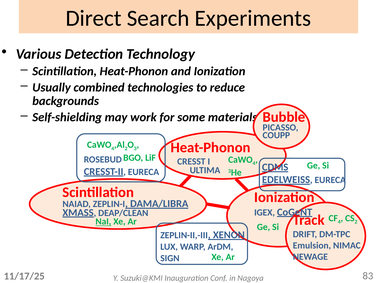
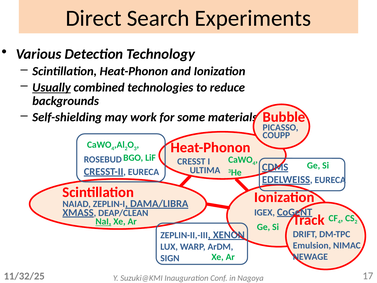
Usually underline: none -> present (52, 87)
11/17/25: 11/17/25 -> 11/32/25 (24, 276)
83: 83 -> 17 (368, 276)
